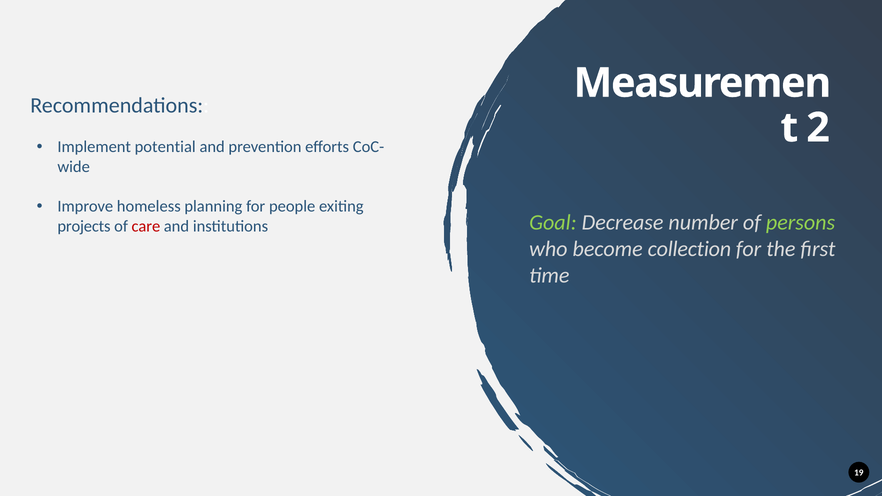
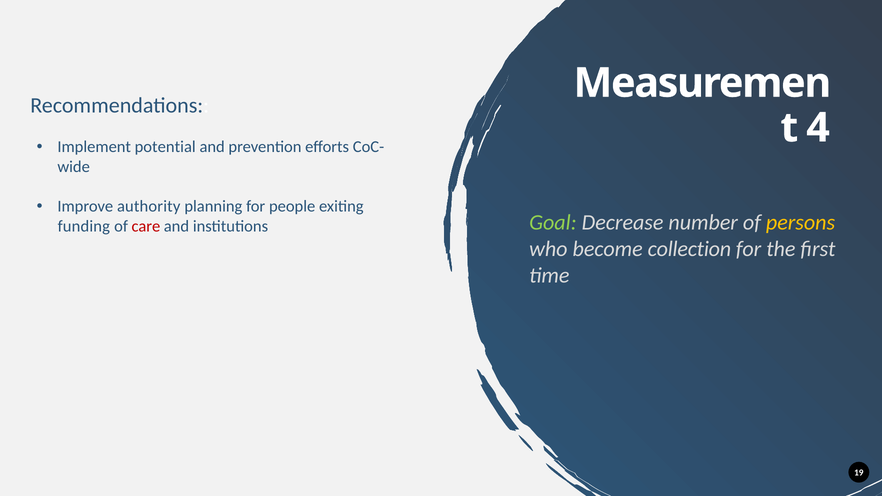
2: 2 -> 4 (818, 128)
homeless: homeless -> authority (149, 207)
projects: projects -> funding (84, 226)
persons colour: light green -> yellow (801, 223)
